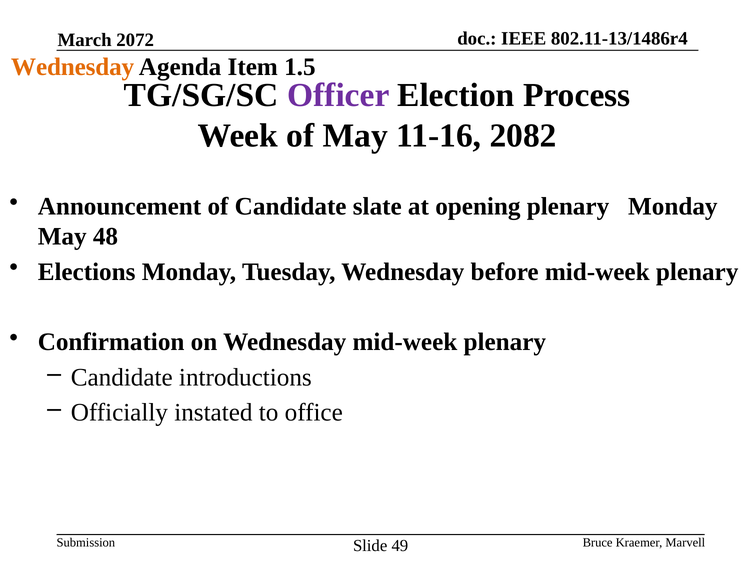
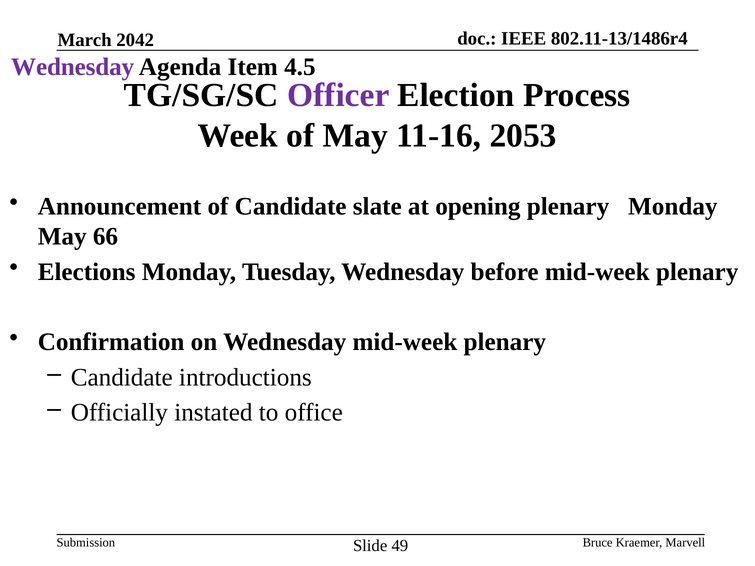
2072: 2072 -> 2042 (135, 40)
Wednesday colour: orange -> purple (73, 67)
1.5: 1.5 -> 4.5 (300, 67)
2082: 2082 -> 2053 (523, 136)
48: 48 -> 66 (105, 237)
